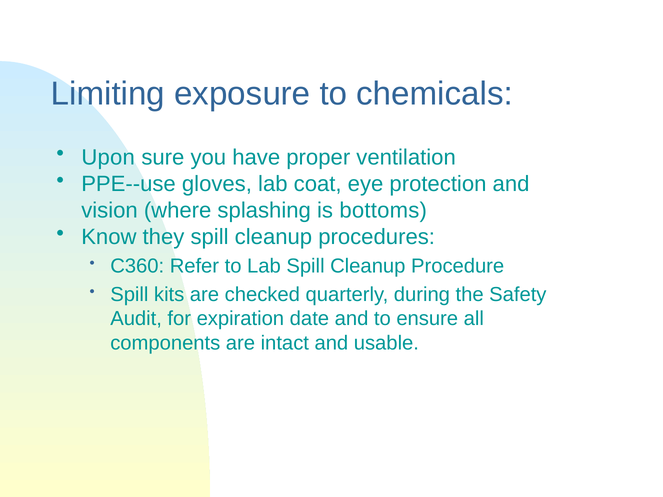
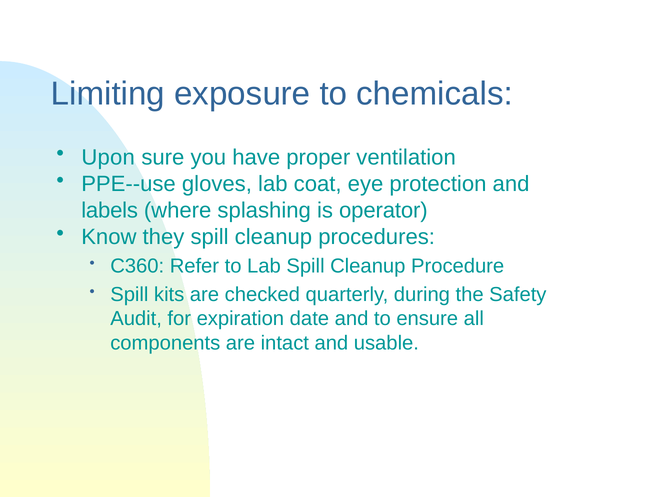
vision: vision -> labels (110, 210)
bottoms: bottoms -> operator (383, 210)
